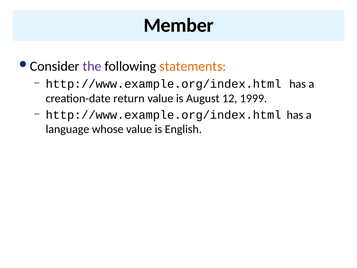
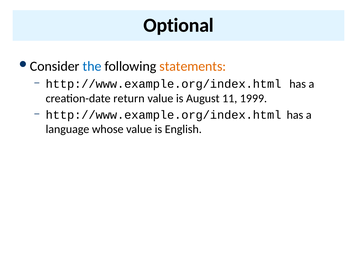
Member: Member -> Optional (179, 25)
the colour: purple -> blue (92, 66)
12: 12 -> 11 (230, 98)
